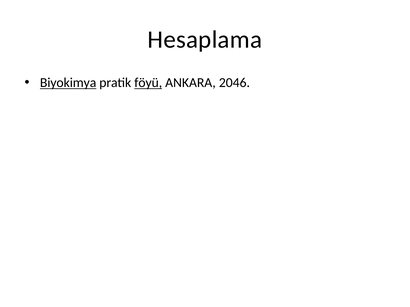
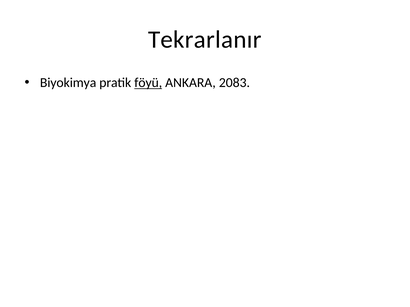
Hesaplama: Hesaplama -> Tekrarlanır (205, 40)
Biyokimya underline: present -> none (68, 83)
2046: 2046 -> 2083 (234, 83)
